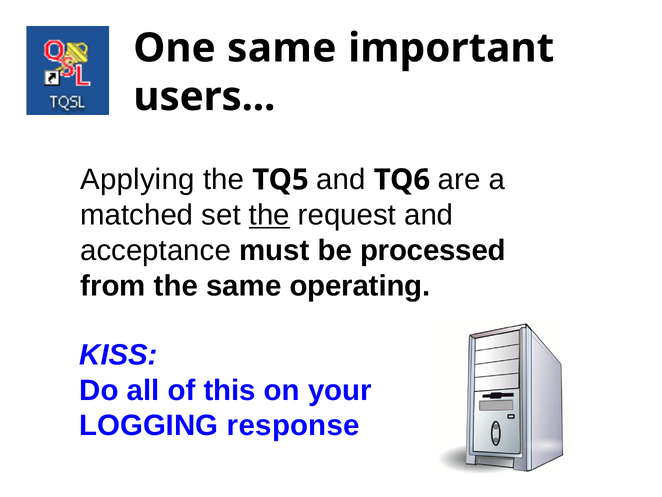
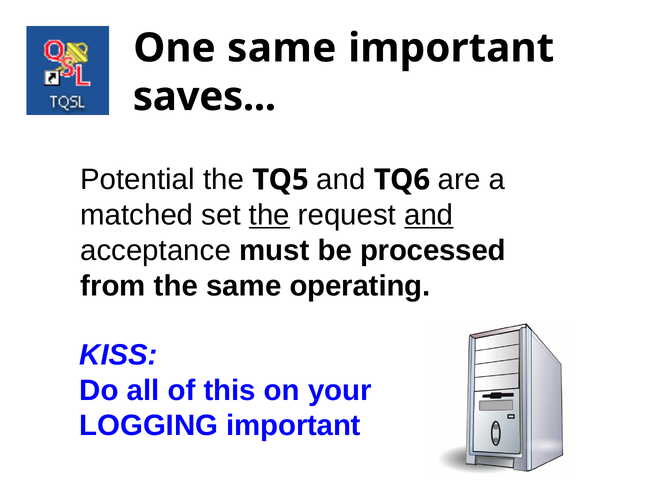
users: users -> saves (204, 97)
Applying: Applying -> Potential (138, 180)
and underline: none -> present (429, 215)
LOGGING response: response -> important (294, 425)
